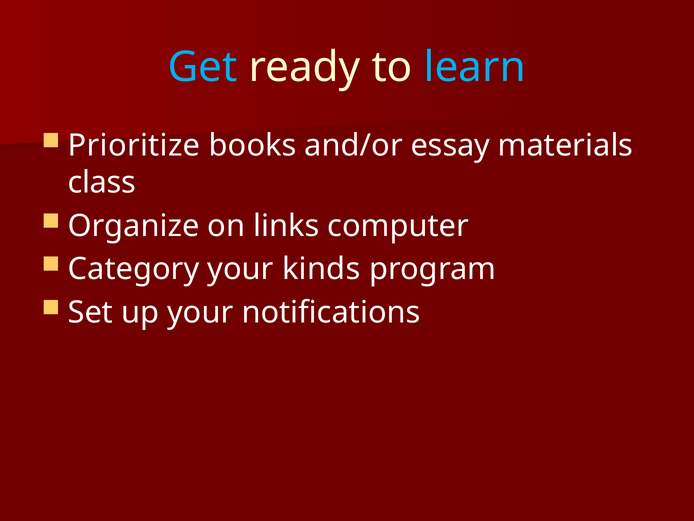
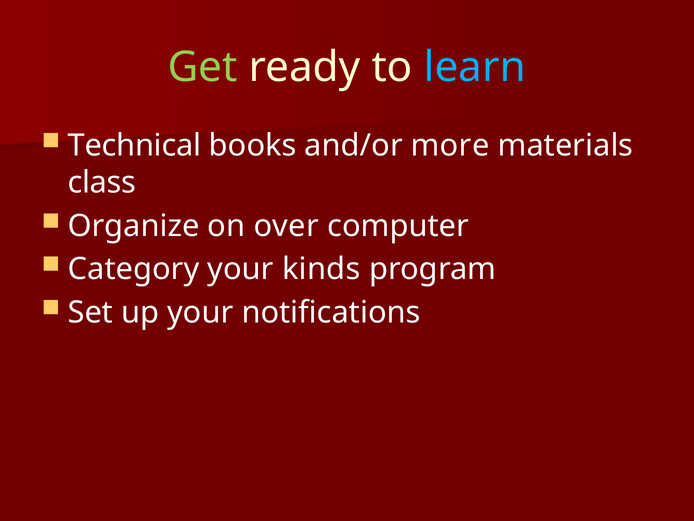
Get colour: light blue -> light green (203, 67)
Prioritize: Prioritize -> Technical (134, 146)
essay: essay -> more (450, 146)
links: links -> over (286, 226)
